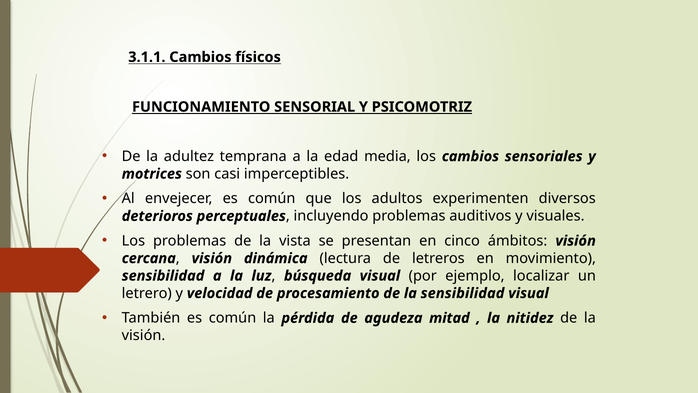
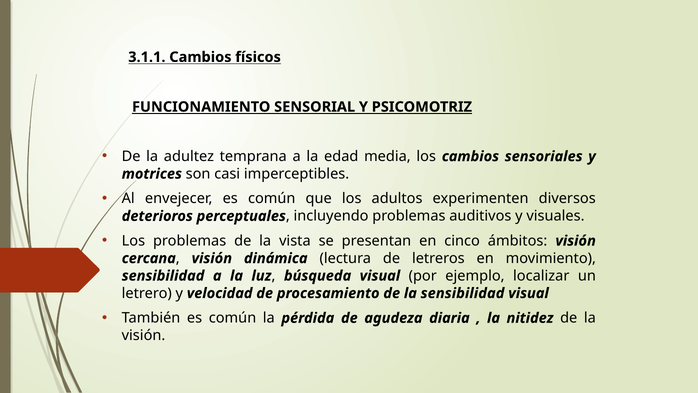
mitad: mitad -> diaria (449, 318)
